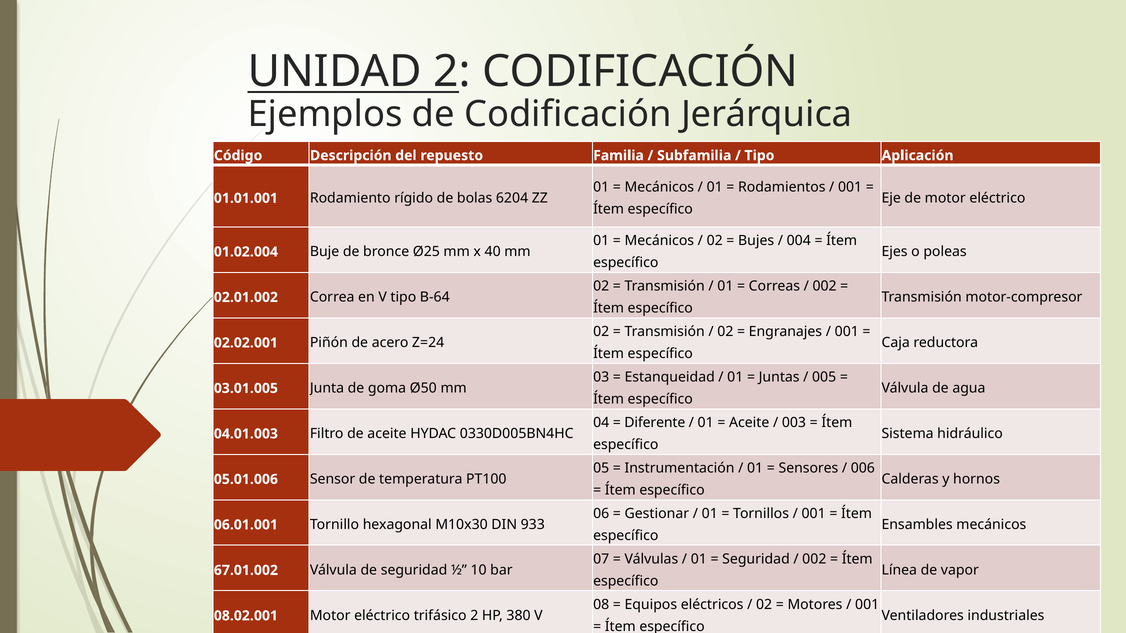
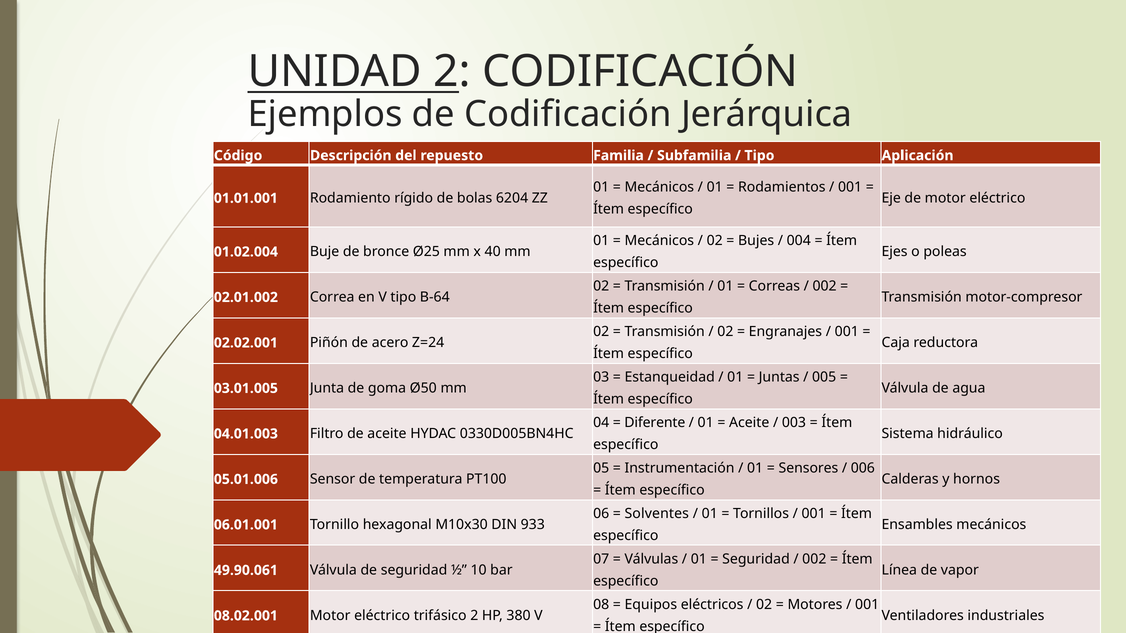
Gestionar: Gestionar -> Solventes (657, 514)
67.01.002: 67.01.002 -> 49.90.061 (246, 571)
